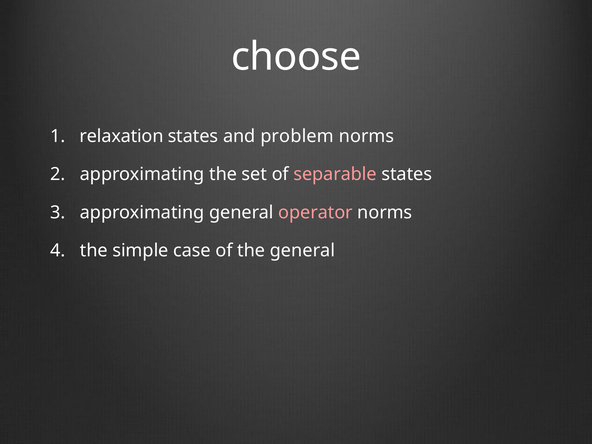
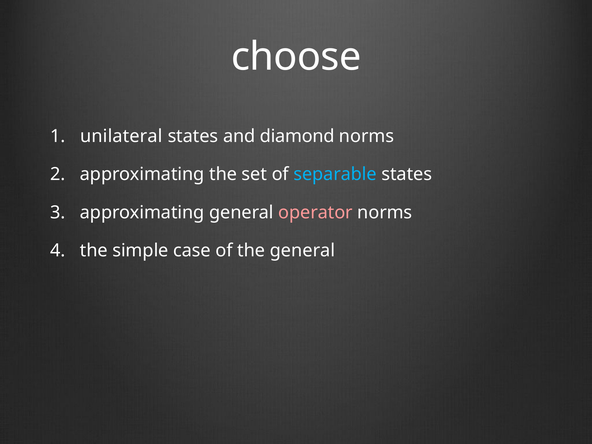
relaxation: relaxation -> unilateral (121, 136)
problem: problem -> diamond (297, 136)
separable colour: pink -> light blue (335, 174)
